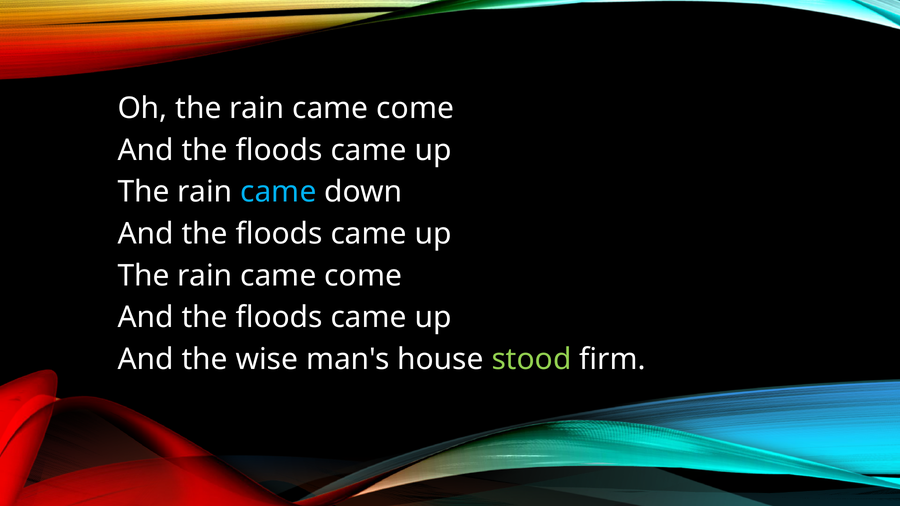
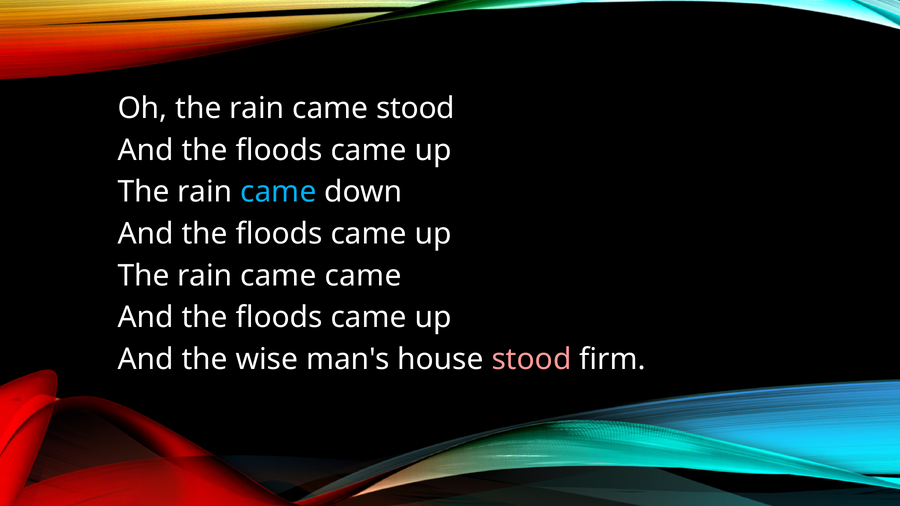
come: come -> stood (415, 109)
come: come -> came (363, 276)
stood colour: light green -> pink (532, 359)
